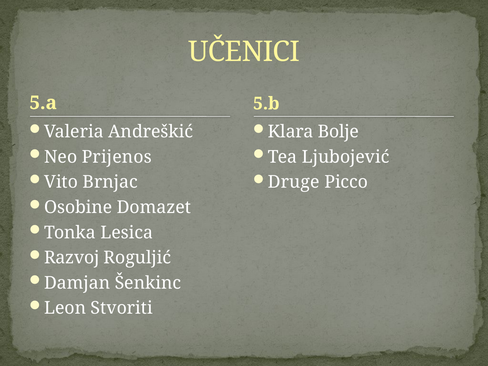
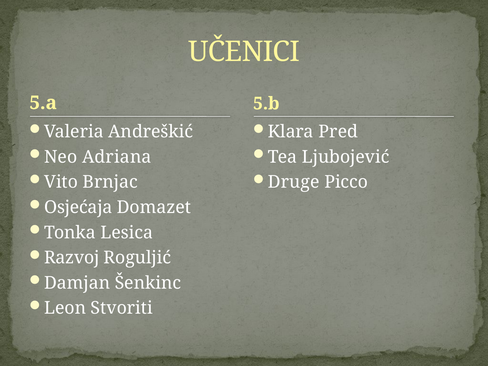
Bolje: Bolje -> Pred (338, 132)
Prijenos: Prijenos -> Adriana (117, 157)
Osobine: Osobine -> Osjećaja (78, 207)
